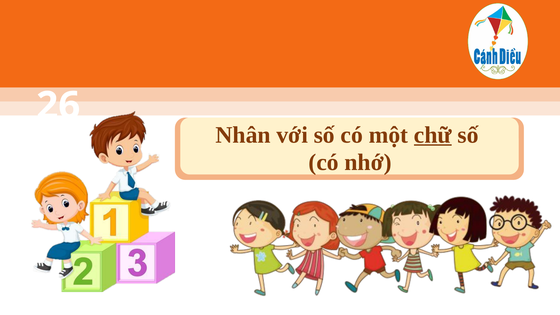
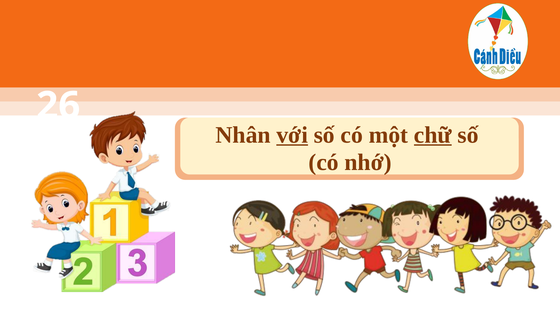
với underline: none -> present (292, 135)
